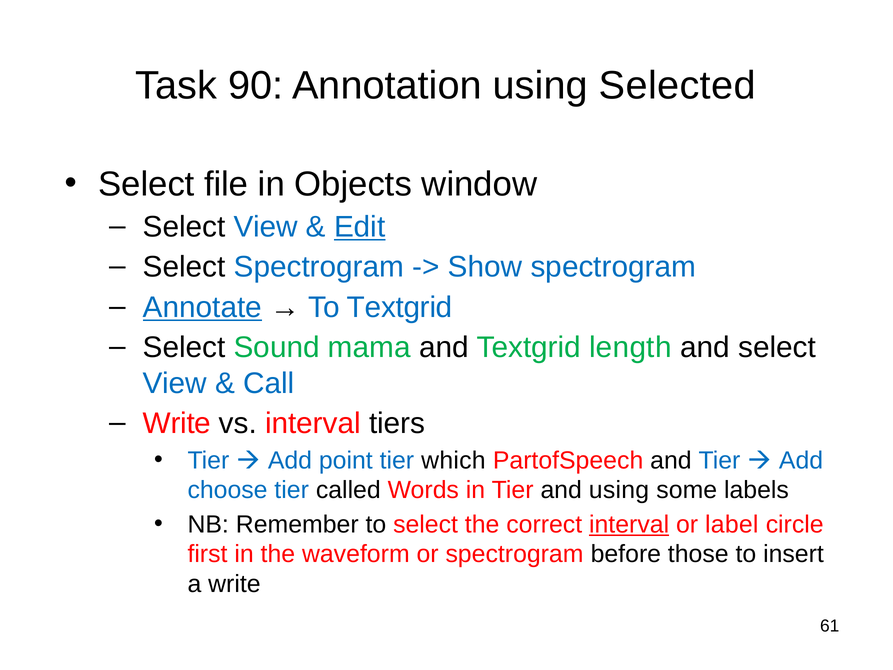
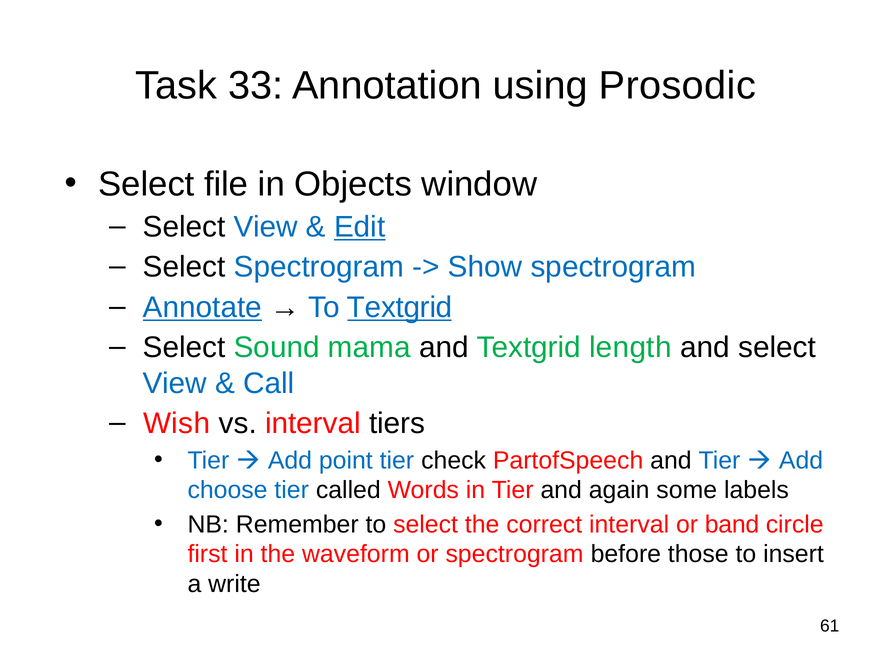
90: 90 -> 33 (256, 85)
Selected: Selected -> Prosodic (677, 85)
Textgrid underline: none -> present (400, 307)
Write: Write -> Wish (177, 423)
which: which -> check (454, 460)
and using: using -> again (619, 490)
interval underline: present -> none (629, 524)
label: label -> band (732, 524)
